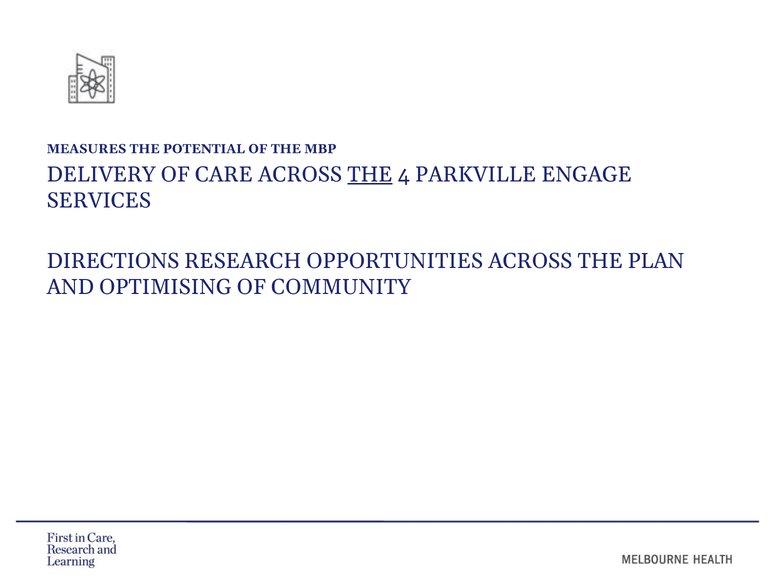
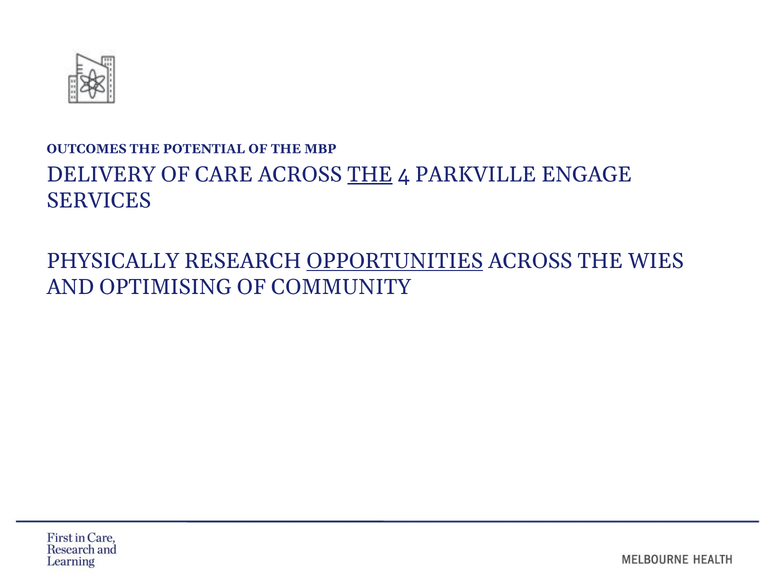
MEASURES: MEASURES -> OUTCOMES (87, 149)
DIRECTIONS: DIRECTIONS -> PHYSICALLY (113, 261)
OPPORTUNITIES underline: none -> present (395, 261)
PLAN: PLAN -> WIES (656, 261)
